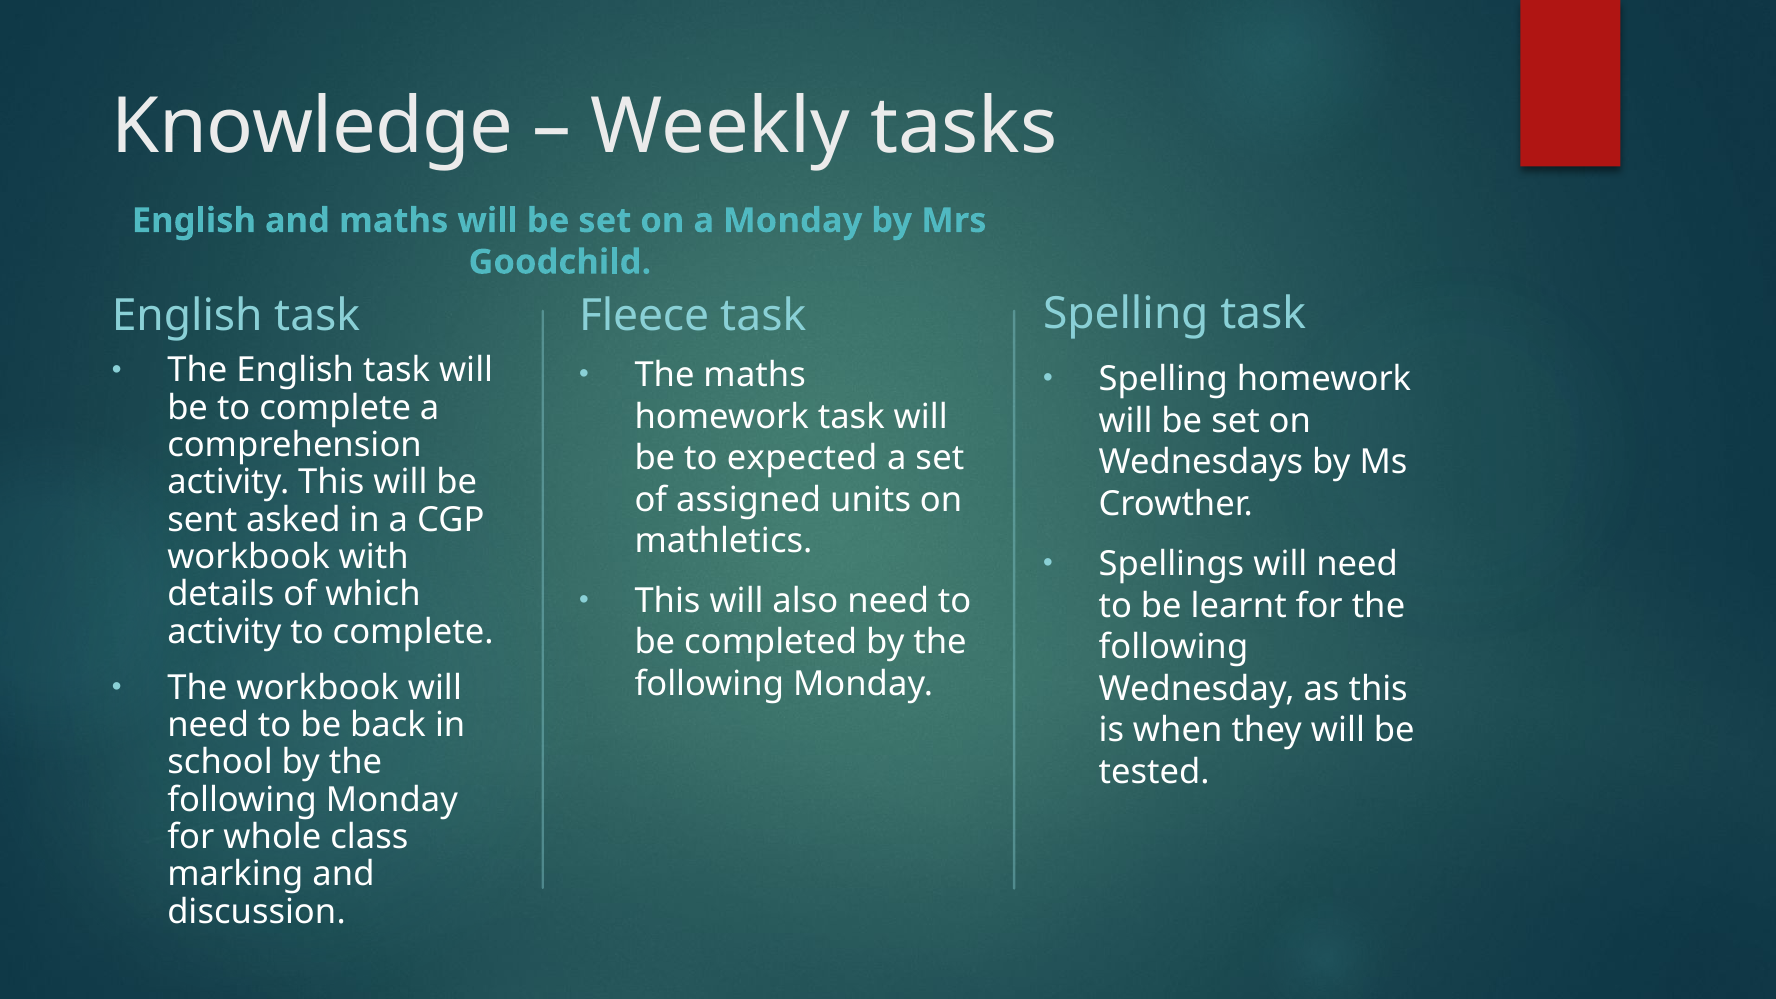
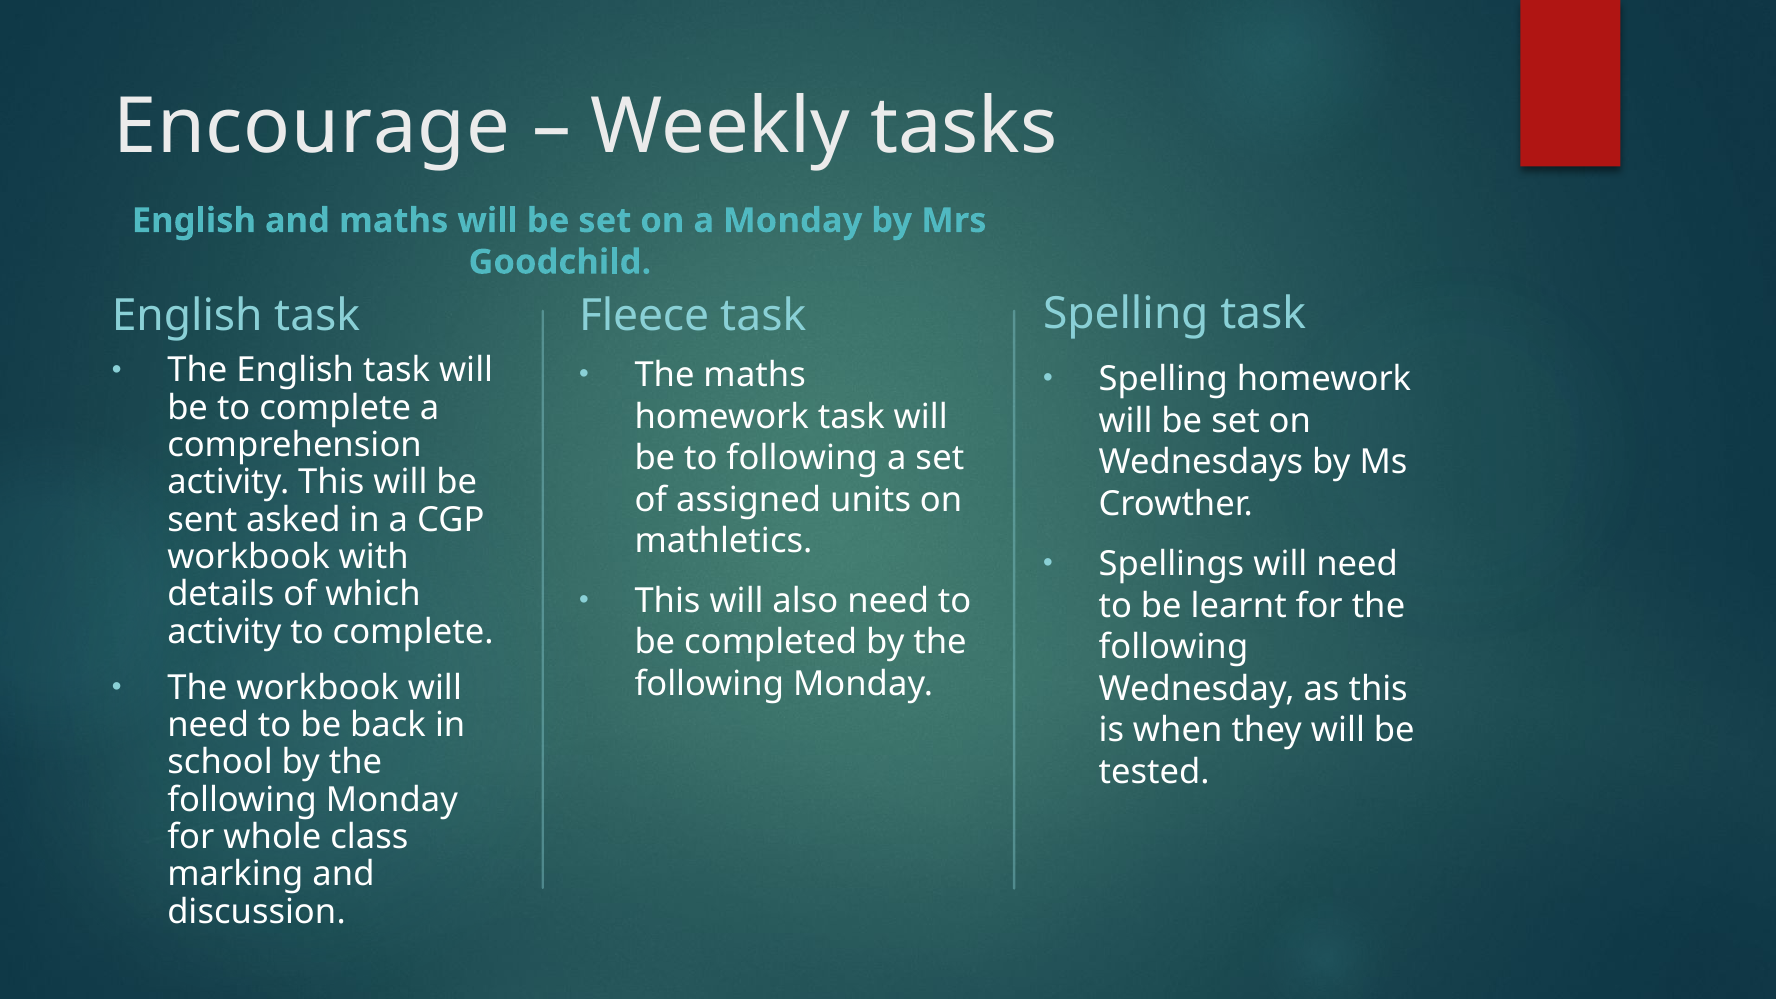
Knowledge: Knowledge -> Encourage (312, 127)
to expected: expected -> following (802, 458)
